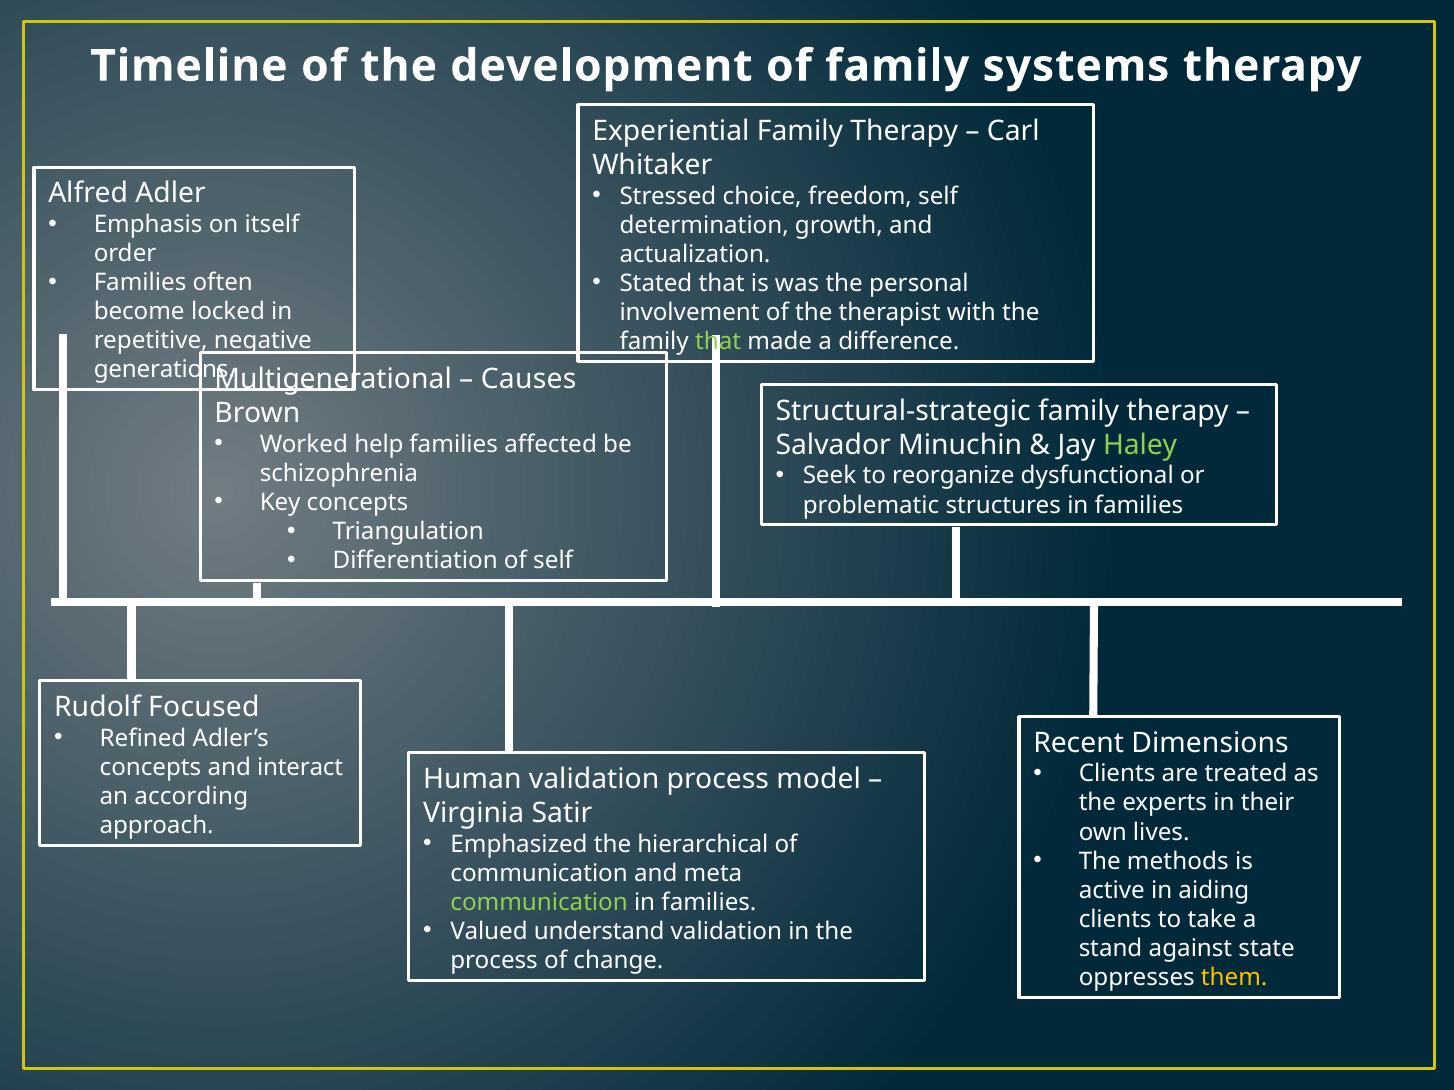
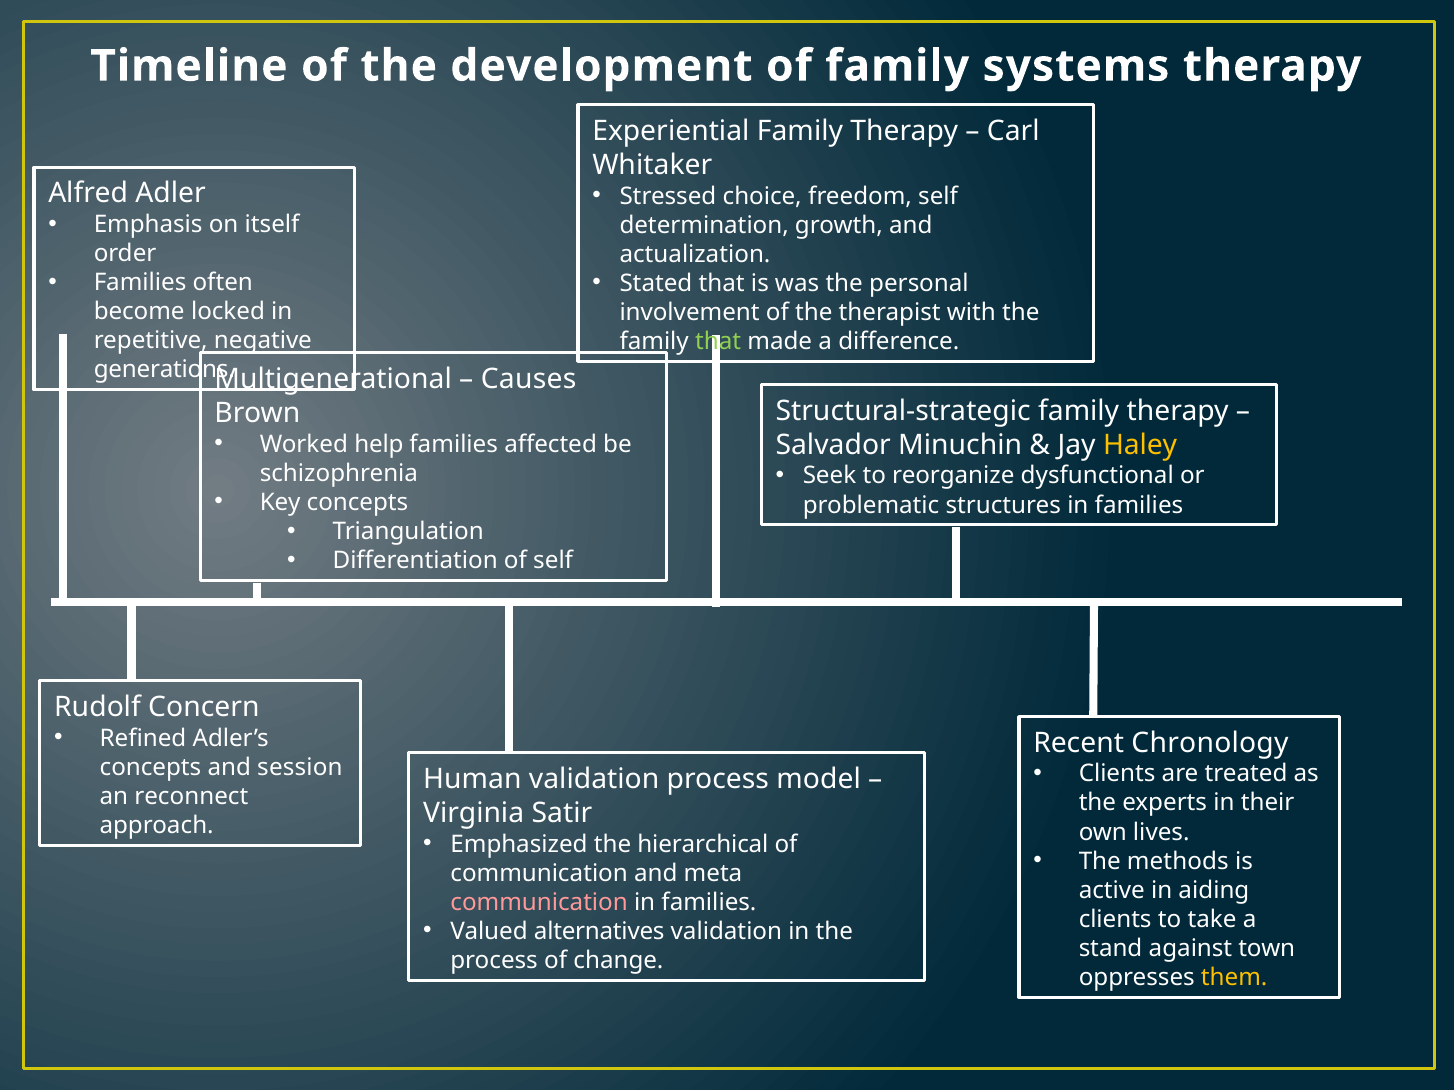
Haley colour: light green -> yellow (1140, 445)
Focused: Focused -> Concern (204, 707)
Dimensions: Dimensions -> Chronology (1210, 743)
interact: interact -> session (300, 767)
according: according -> reconnect (191, 797)
communication colour: light green -> pink (539, 903)
understand: understand -> alternatives (599, 932)
state: state -> town (1267, 949)
